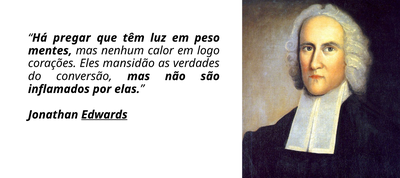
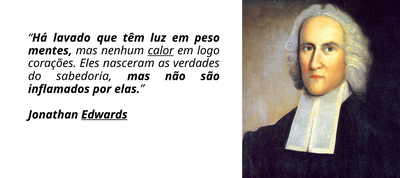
pregar: pregar -> lavado (72, 38)
calor underline: none -> present (161, 51)
mansidão: mansidão -> nasceram (129, 63)
conversão: conversão -> sabedoria (84, 76)
